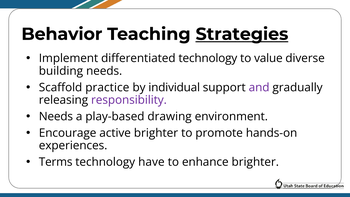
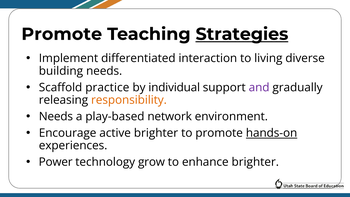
Behavior: Behavior -> Promote (62, 34)
differentiated technology: technology -> interaction (208, 58)
value: value -> living (268, 58)
responsibility colour: purple -> orange (129, 100)
drawing: drawing -> network (170, 116)
hands-on underline: none -> present (272, 133)
Terms: Terms -> Power (56, 162)
have: have -> grow (151, 162)
